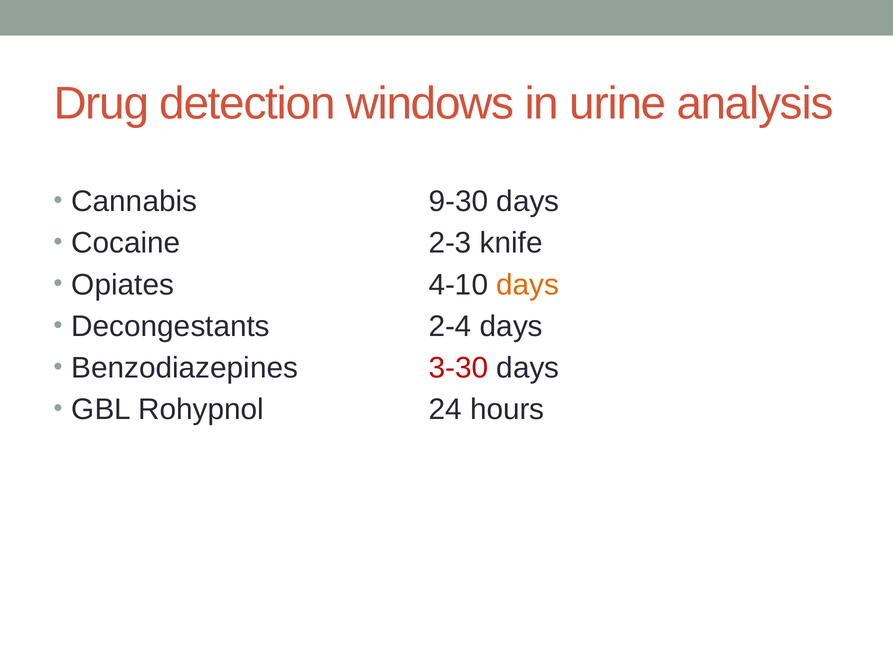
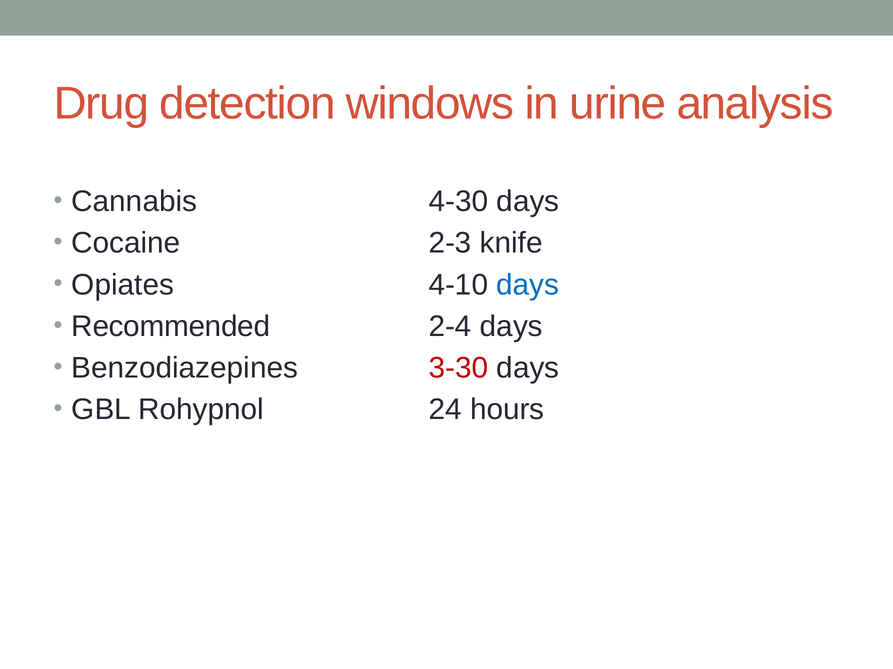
9-30: 9-30 -> 4-30 (458, 202)
days colour: orange -> blue (528, 285)
Decongestants: Decongestants -> Recommended (171, 327)
